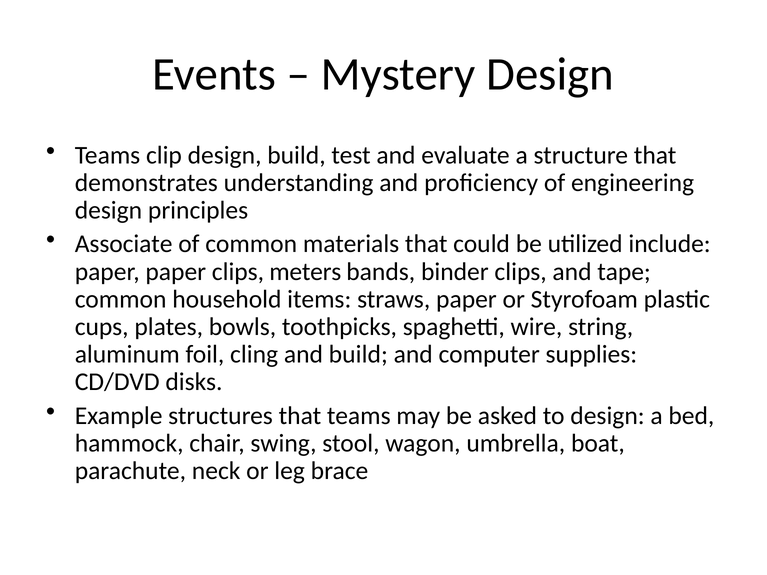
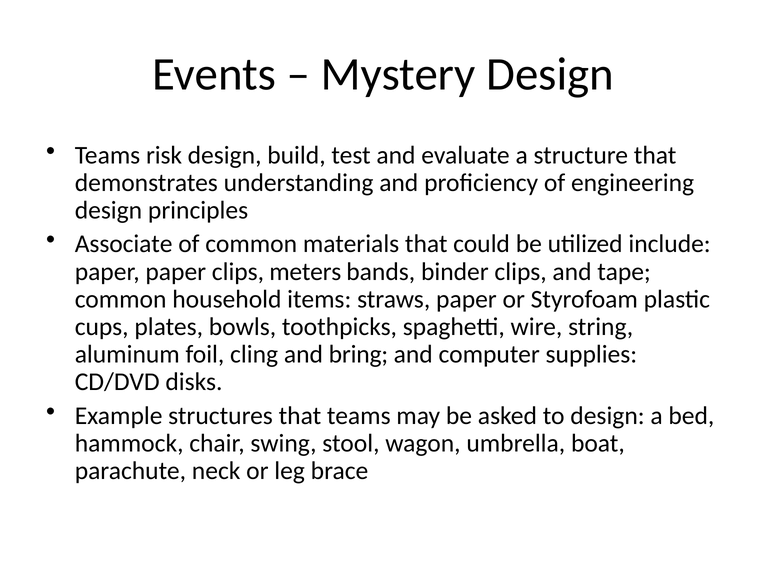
clip: clip -> risk (164, 155)
and build: build -> bring (358, 355)
